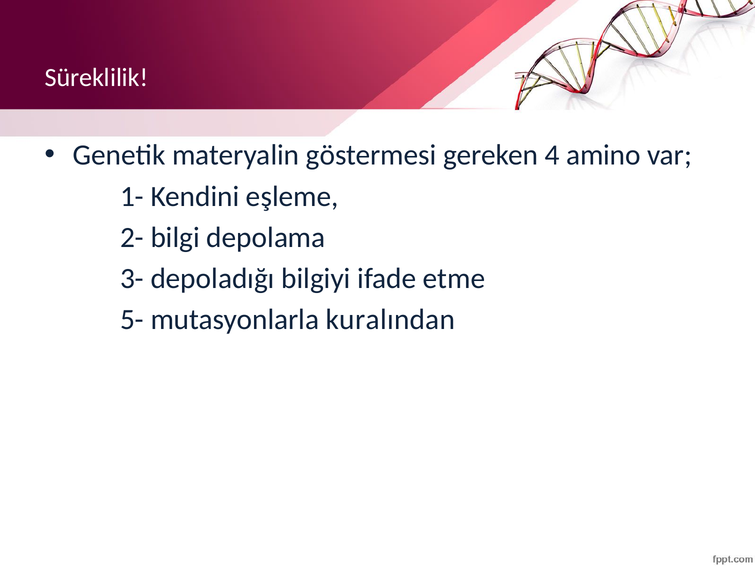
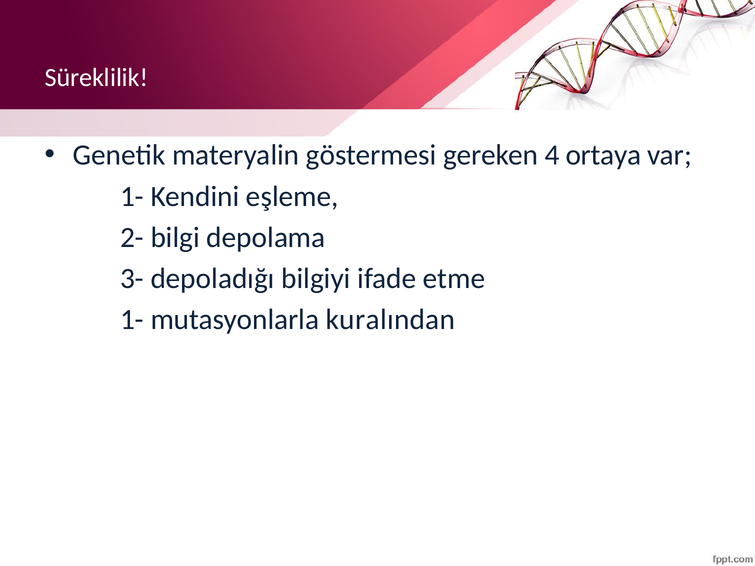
amino: amino -> ortaya (604, 155)
5-: 5- -> 1- (132, 320)
